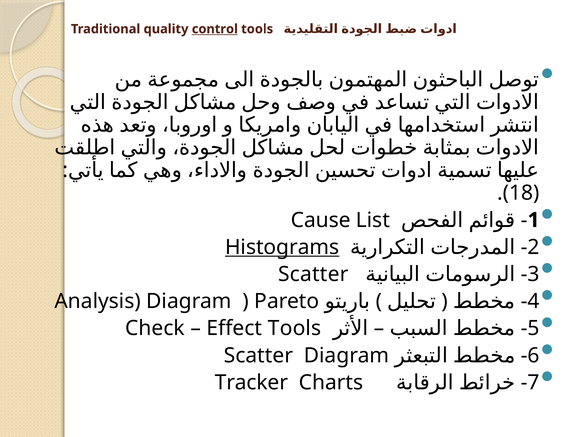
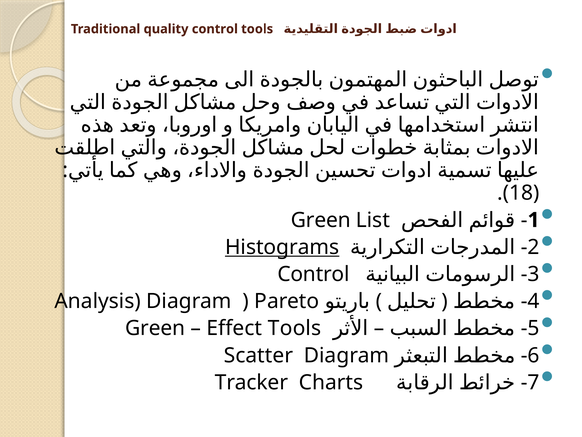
control underline: present -> none (215, 29)
Cause: Cause -> Green (321, 220)
Scatter: Scatter -> Control (313, 274)
Check: Check -> Green (155, 328)
